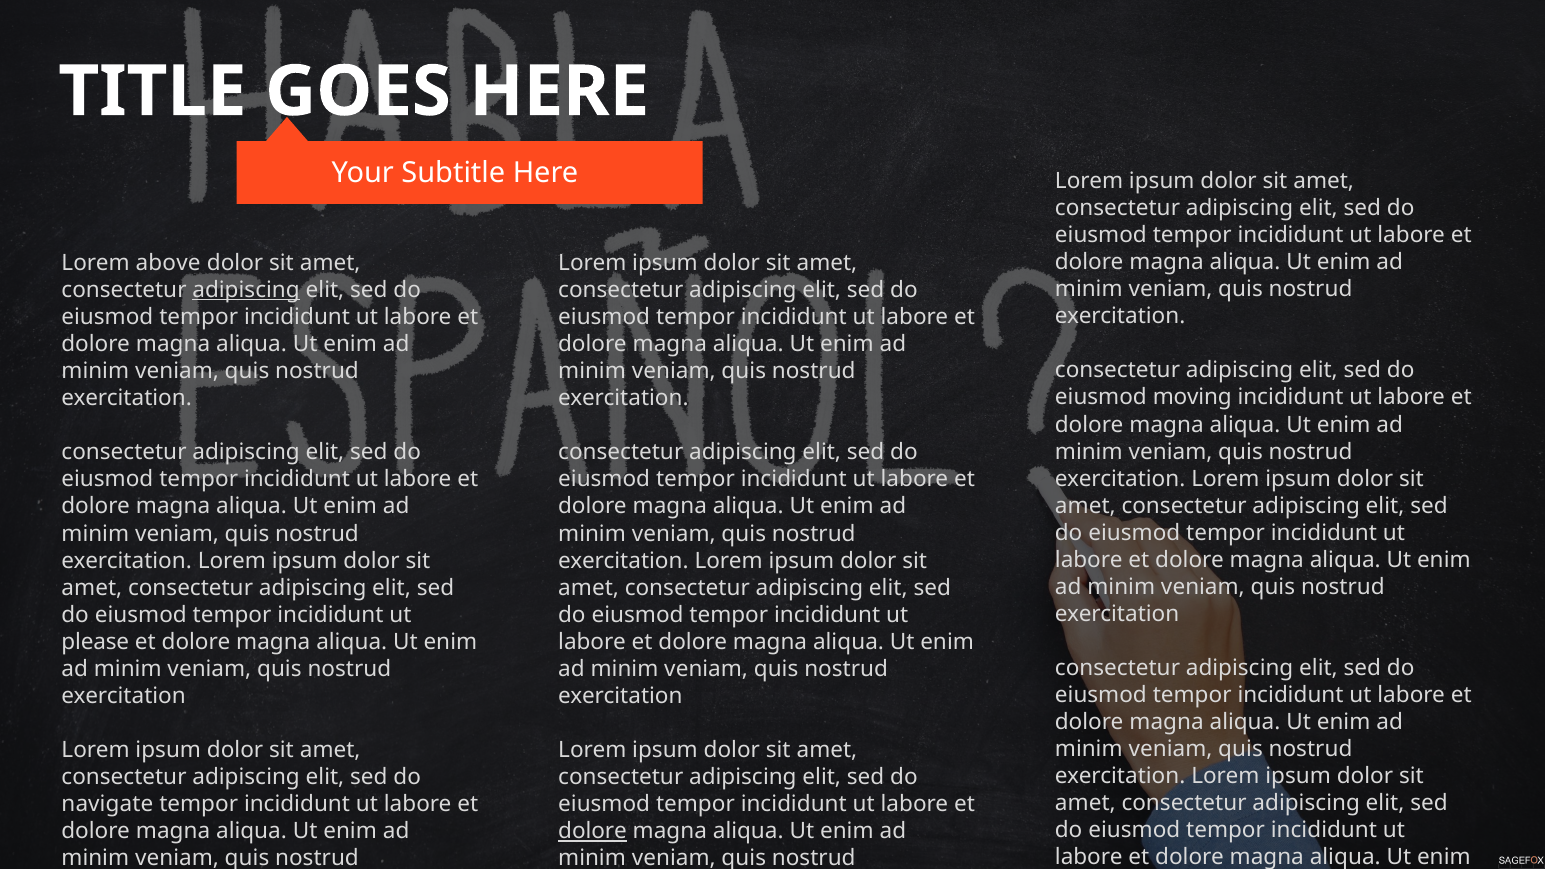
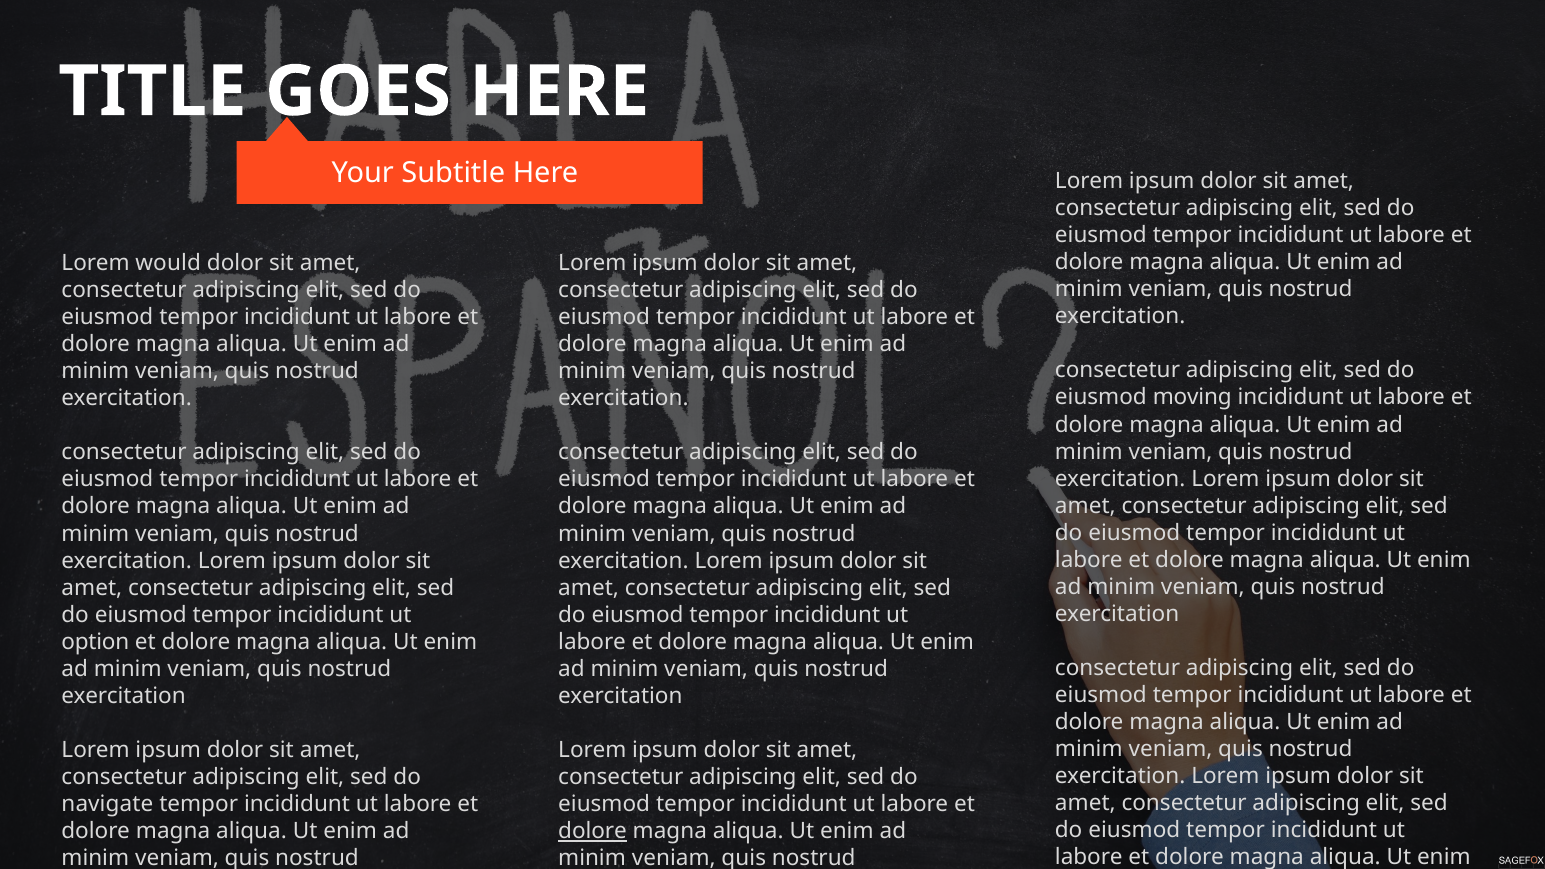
above: above -> would (168, 263)
adipiscing underline: present -> none (246, 290)
please: please -> option (95, 642)
